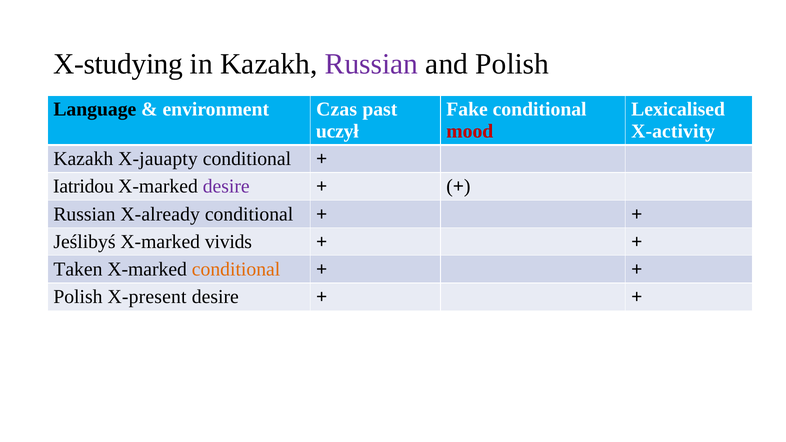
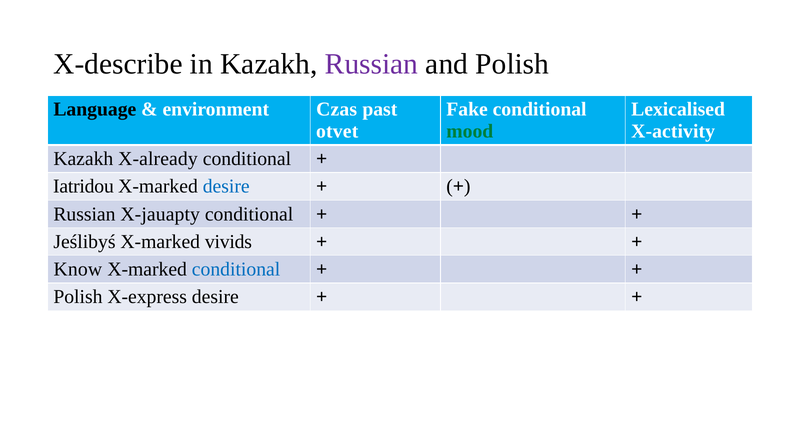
X-studying: X-studying -> X-describe (118, 64)
uczył: uczył -> otvet (337, 131)
mood colour: red -> green (470, 131)
X-jauapty: X-jauapty -> X-already (158, 159)
desire colour: purple -> blue (226, 186)
X-already: X-already -> X-jauapty (160, 214)
Taken: Taken -> Know (78, 269)
conditional colour: orange -> blue (236, 269)
X-present: X-present -> X-express (147, 297)
